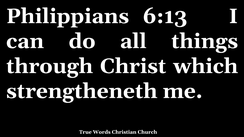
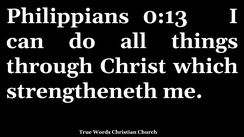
6:13: 6:13 -> 0:13 (165, 16)
